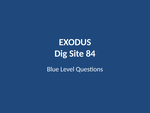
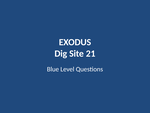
84: 84 -> 21 (91, 53)
